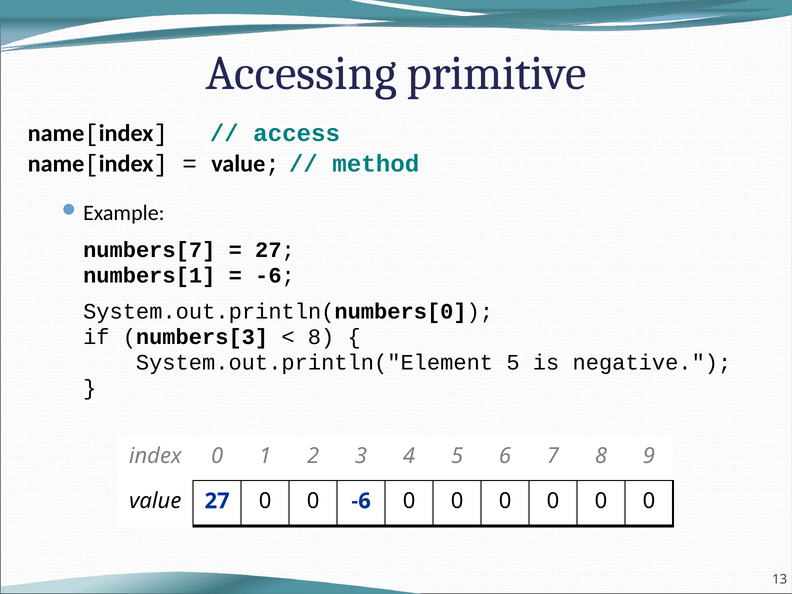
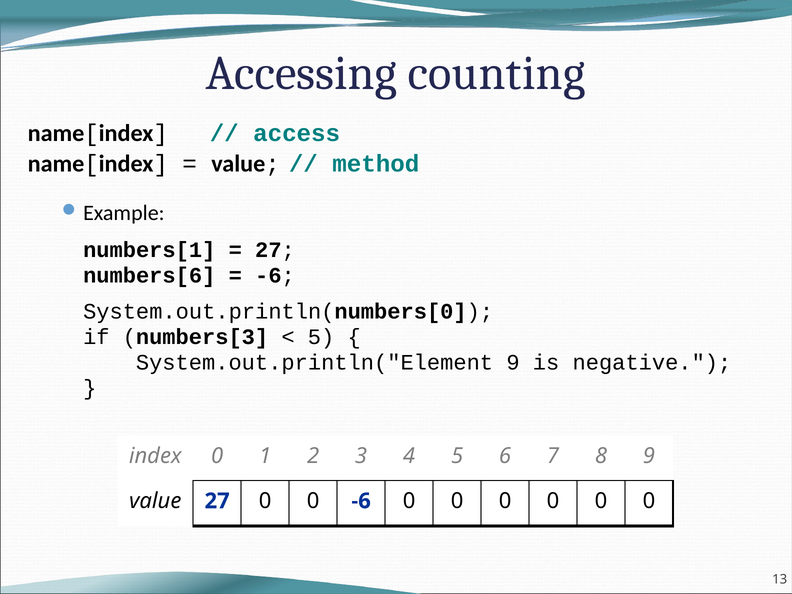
primitive: primitive -> counting (496, 73)
numbers[7: numbers[7 -> numbers[1 (149, 250)
numbers[1: numbers[1 -> numbers[6 (149, 276)
8: 8 -> 5 (321, 337)
System.out.println("Element 5: 5 -> 9 (513, 362)
